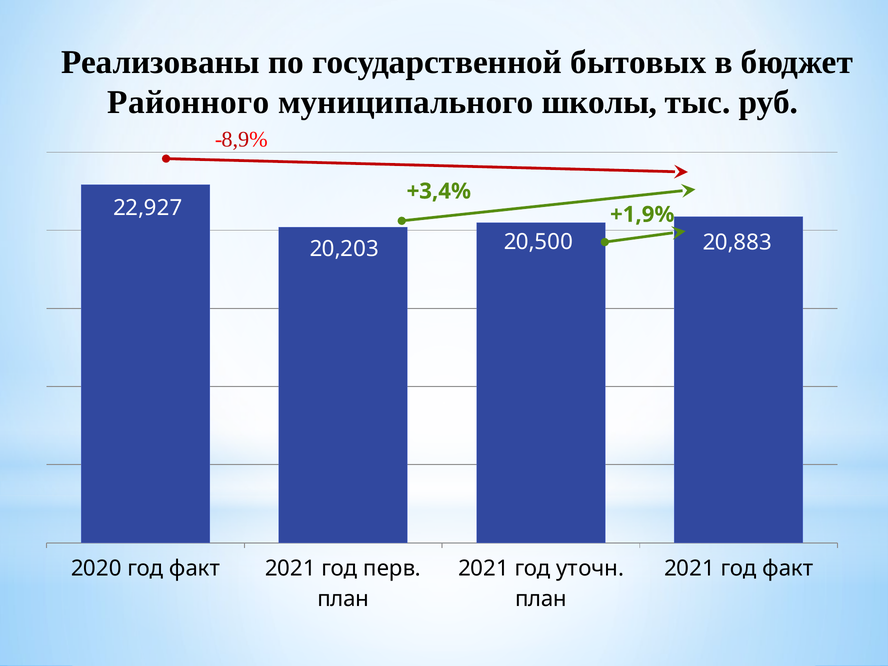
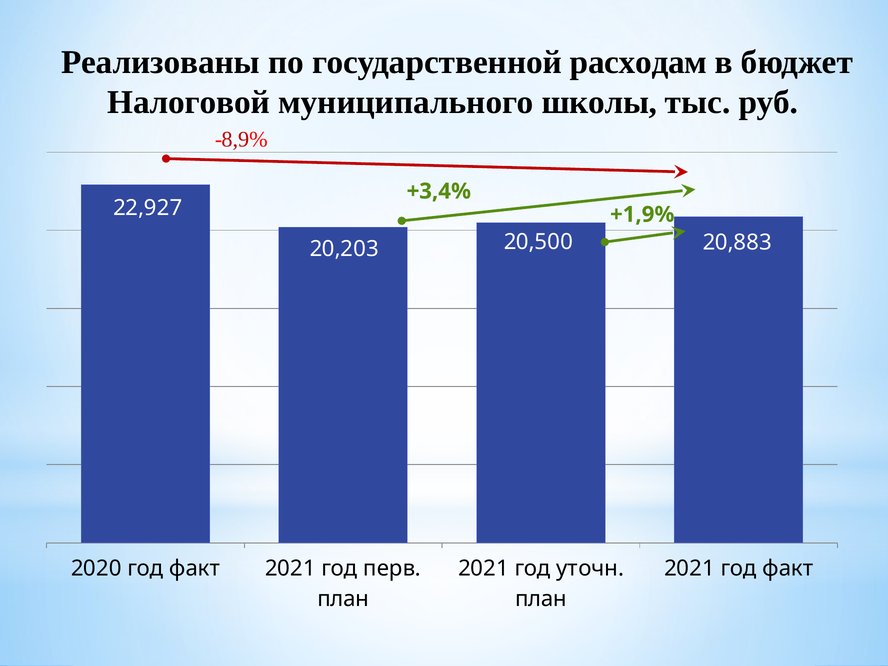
бытовых: бытовых -> расходам (638, 62)
Районного: Районного -> Налоговой (189, 102)
